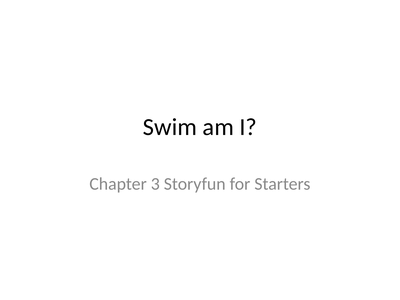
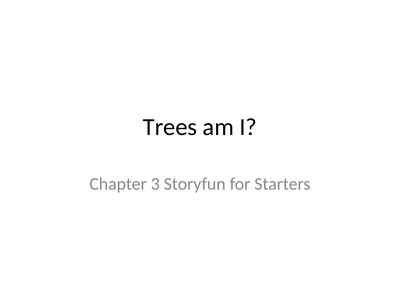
Swim: Swim -> Trees (170, 127)
